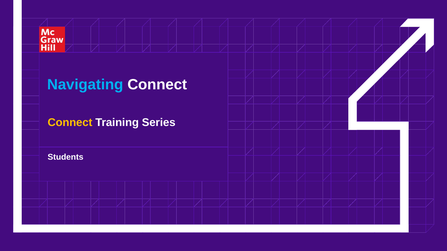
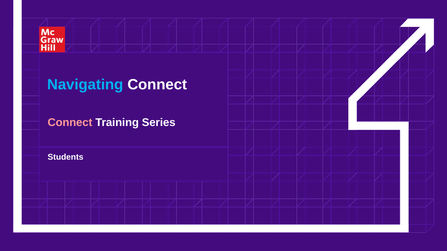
Connect colour: yellow -> pink (70, 123)
